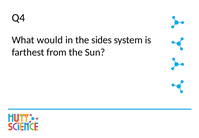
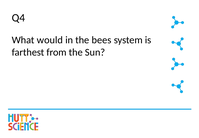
sides: sides -> bees (101, 40)
